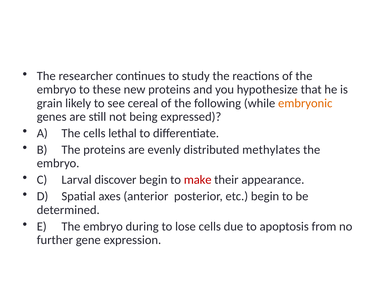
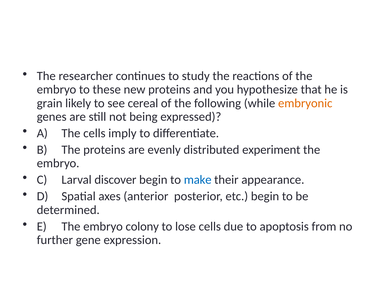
lethal: lethal -> imply (122, 134)
methylates: methylates -> experiment (271, 150)
make colour: red -> blue (198, 180)
during: during -> colony (142, 227)
